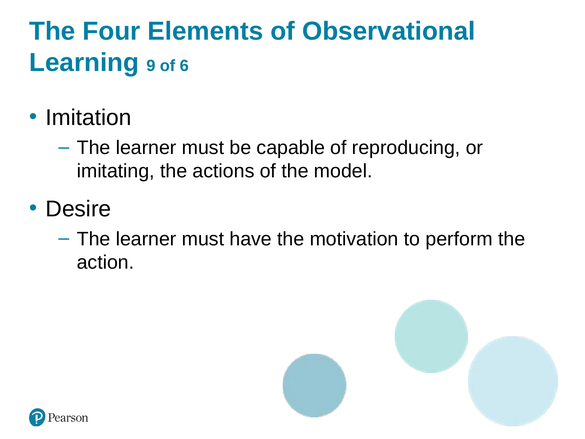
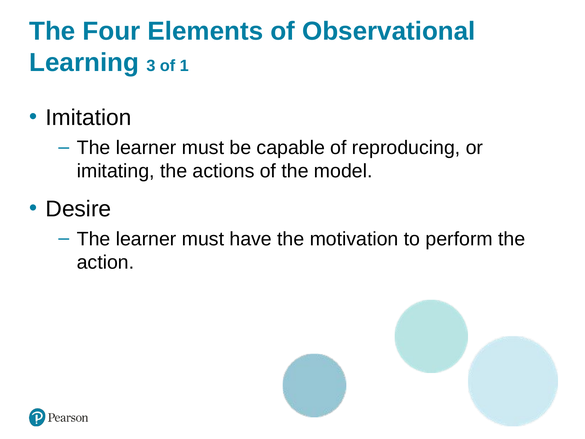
9: 9 -> 3 (151, 66)
6: 6 -> 1 (184, 66)
